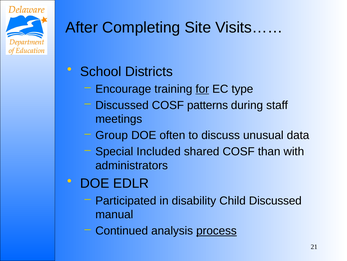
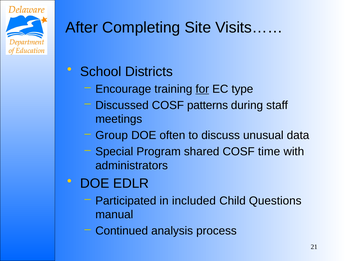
Included: Included -> Program (159, 151)
than: than -> time (269, 151)
disability: disability -> included (194, 200)
Child Discussed: Discussed -> Questions (275, 200)
process underline: present -> none (216, 230)
